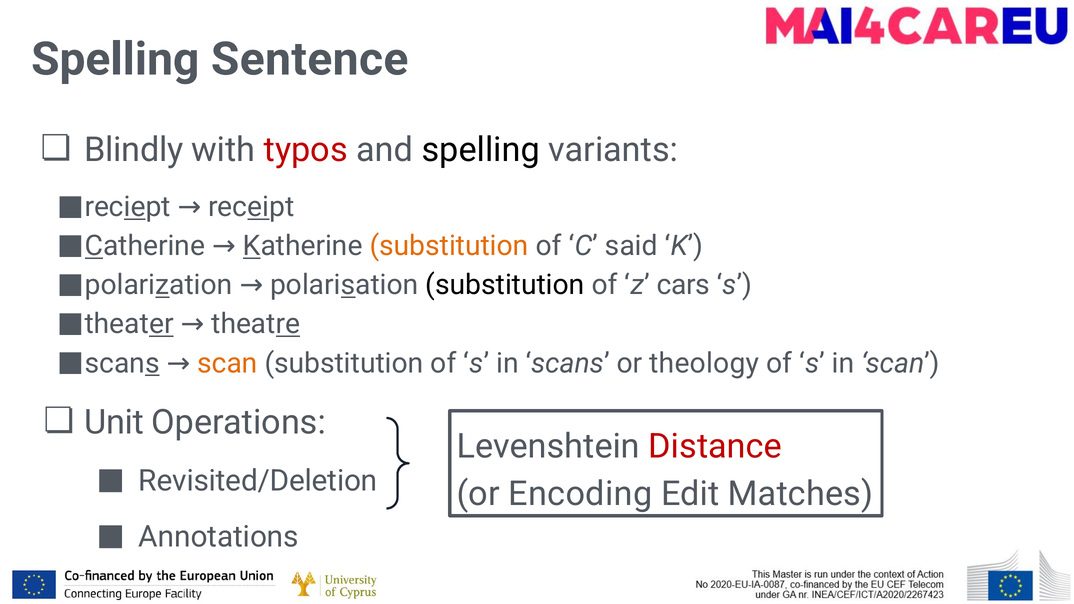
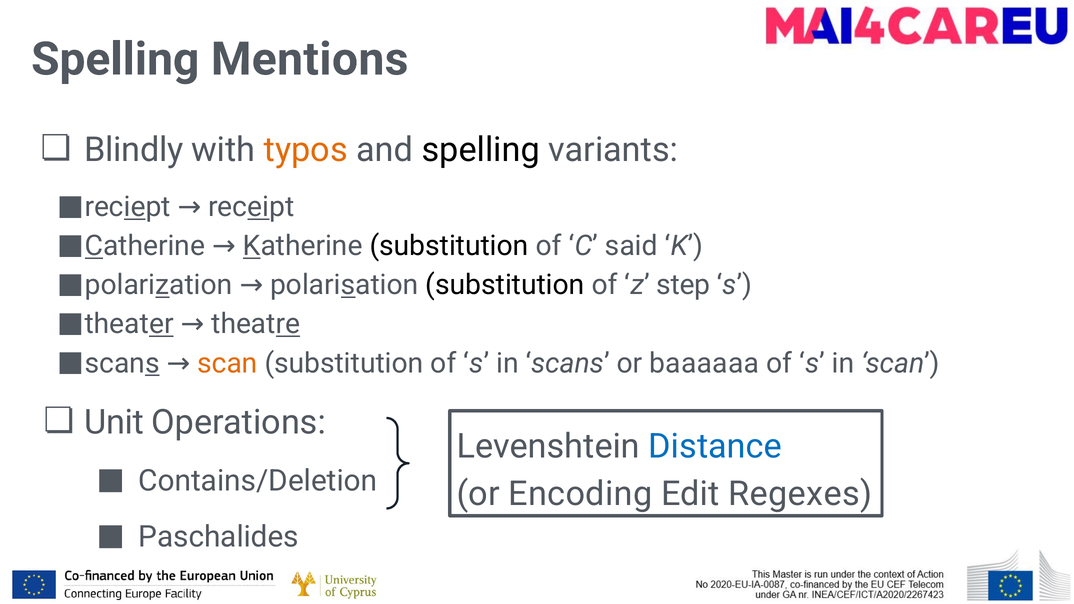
Sentence: Sentence -> Mentions (310, 59)
typos colour: red -> orange (306, 150)
substitution colour: orange -> black (449, 246)
cars: cars -> step (683, 285)
theology: theology -> baaaaaa (704, 363)
Distance colour: red -> blue (715, 447)
Revisited/Deletion: Revisited/Deletion -> Contains/Deletion (258, 481)
Matches: Matches -> Regexes (800, 494)
Annotations: Annotations -> Paschalides (219, 537)
